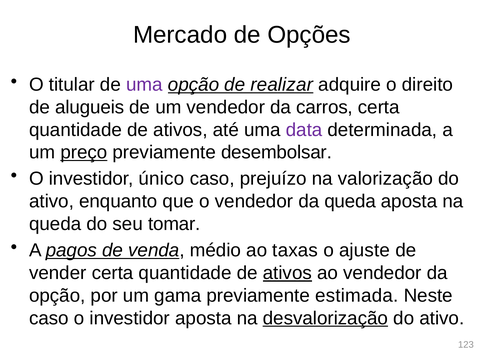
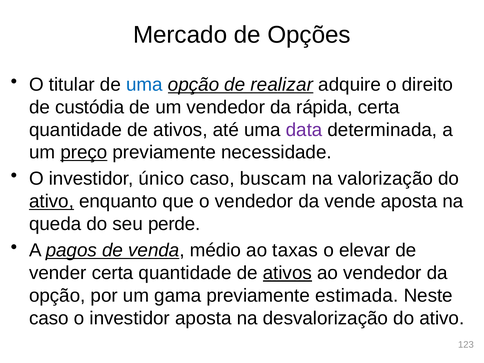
uma colour: purple -> blue (144, 85)
alugueis: alugueis -> custódia (90, 107)
carros: carros -> rápida (325, 107)
desembolsar: desembolsar -> necessidade (276, 152)
prejuízo: prejuízo -> buscam (273, 179)
ativo underline: none -> present (51, 201)
da queda: queda -> vende (350, 201)
tomar: tomar -> perde (174, 224)
ajuste: ajuste -> elevar (365, 250)
desvalorização underline: present -> none (325, 318)
